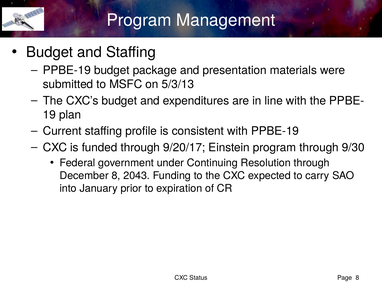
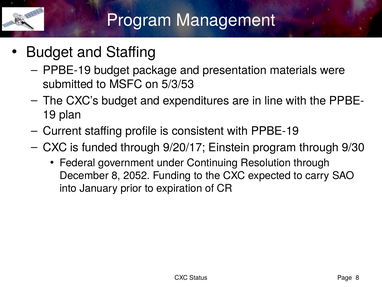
5/3/13: 5/3/13 -> 5/3/53 (178, 84)
2043: 2043 -> 2052 (137, 175)
